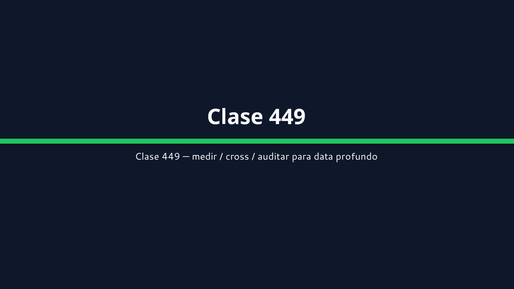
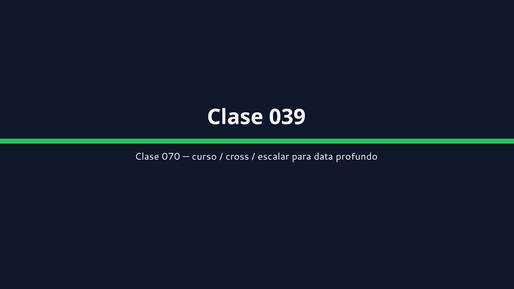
449: 449 -> 039 (287, 117)
449: 449 -> 070 (171, 157)
medir: medir -> curso (204, 157)
auditar: auditar -> escalar (273, 157)
